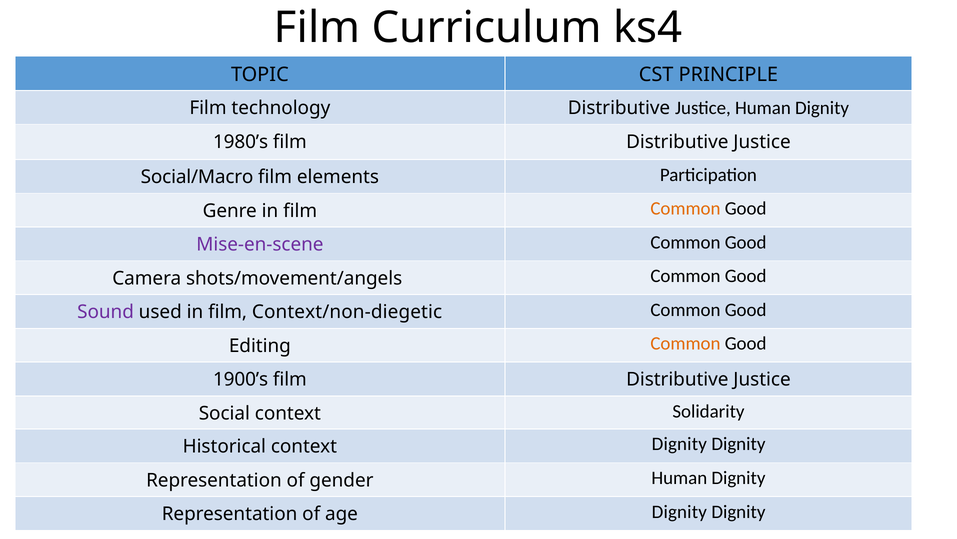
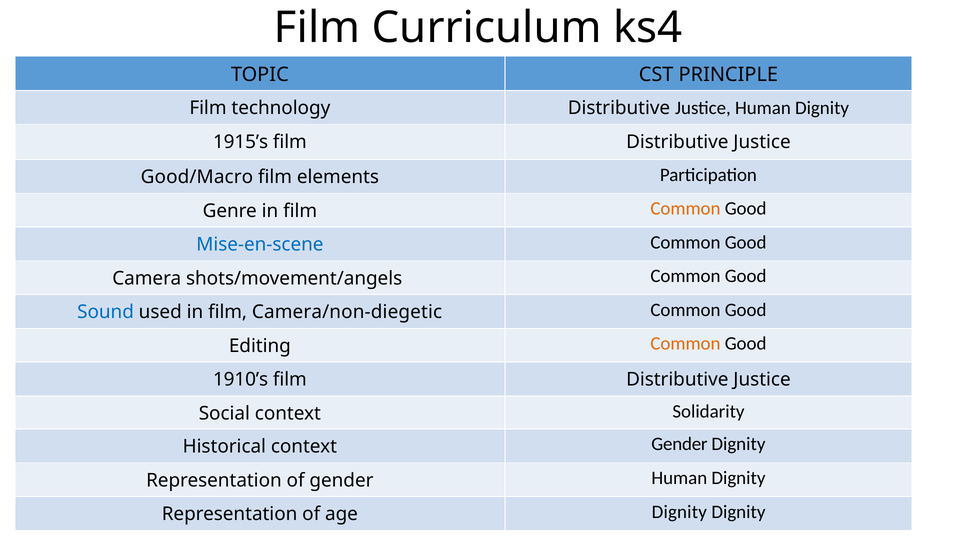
1980’s: 1980’s -> 1915’s (241, 142)
Social/Macro: Social/Macro -> Good/Macro (197, 177)
Mise-en-scene colour: purple -> blue (260, 244)
Sound colour: purple -> blue (106, 312)
Context/non-diegetic: Context/non-diegetic -> Camera/non-diegetic (347, 312)
1900’s: 1900’s -> 1910’s (241, 379)
context Dignity: Dignity -> Gender (679, 444)
